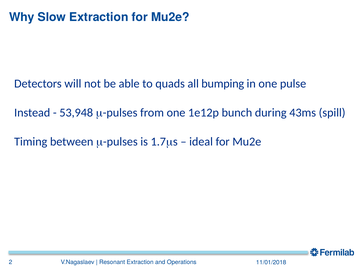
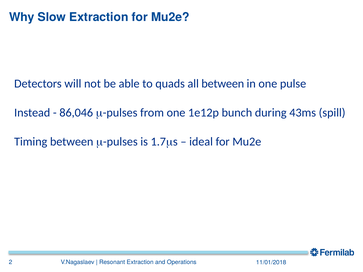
all bumping: bumping -> between (223, 84)
53,948: 53,948 -> 86,046 (76, 113)
